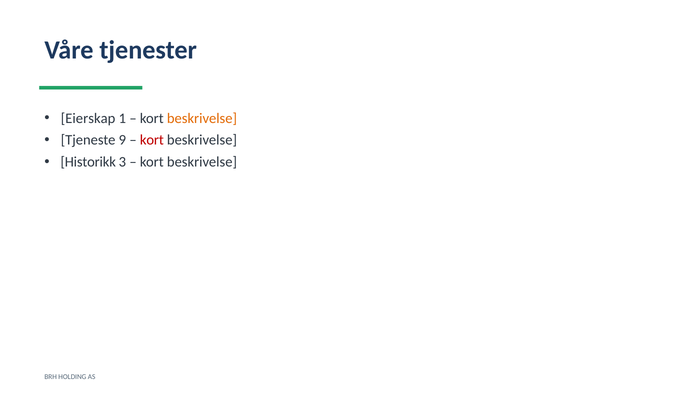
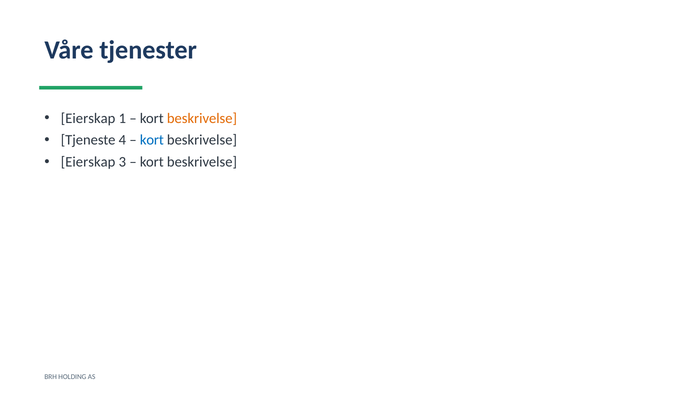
9: 9 -> 4 (122, 140)
kort colour: red -> blue (152, 140)
Historikk: Historikk -> Eierskap (88, 162)
